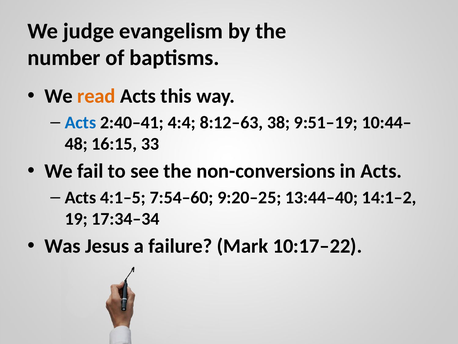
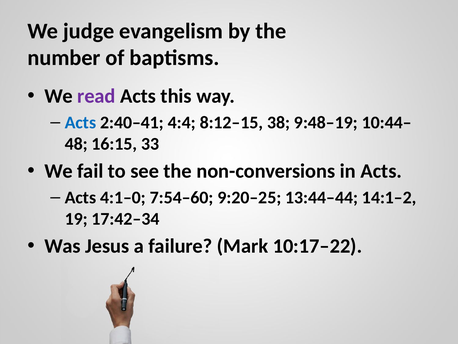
read colour: orange -> purple (96, 96)
8:12–63: 8:12–63 -> 8:12–15 (231, 122)
9:51–19: 9:51–19 -> 9:48–19 (326, 122)
4:1–5: 4:1–5 -> 4:1–0 (123, 197)
13:44–40: 13:44–40 -> 13:44–44 (322, 197)
17:34–34: 17:34–34 -> 17:42–34 (126, 219)
